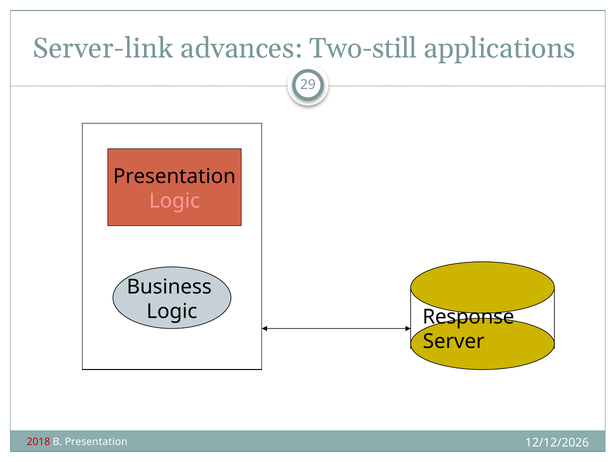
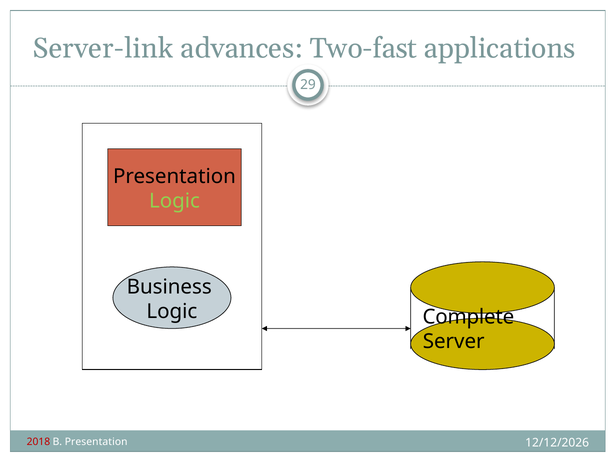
Two-still: Two-still -> Two-fast (364, 48)
Logic colour: pink -> light green (175, 201)
Response: Response -> Complete (468, 317)
